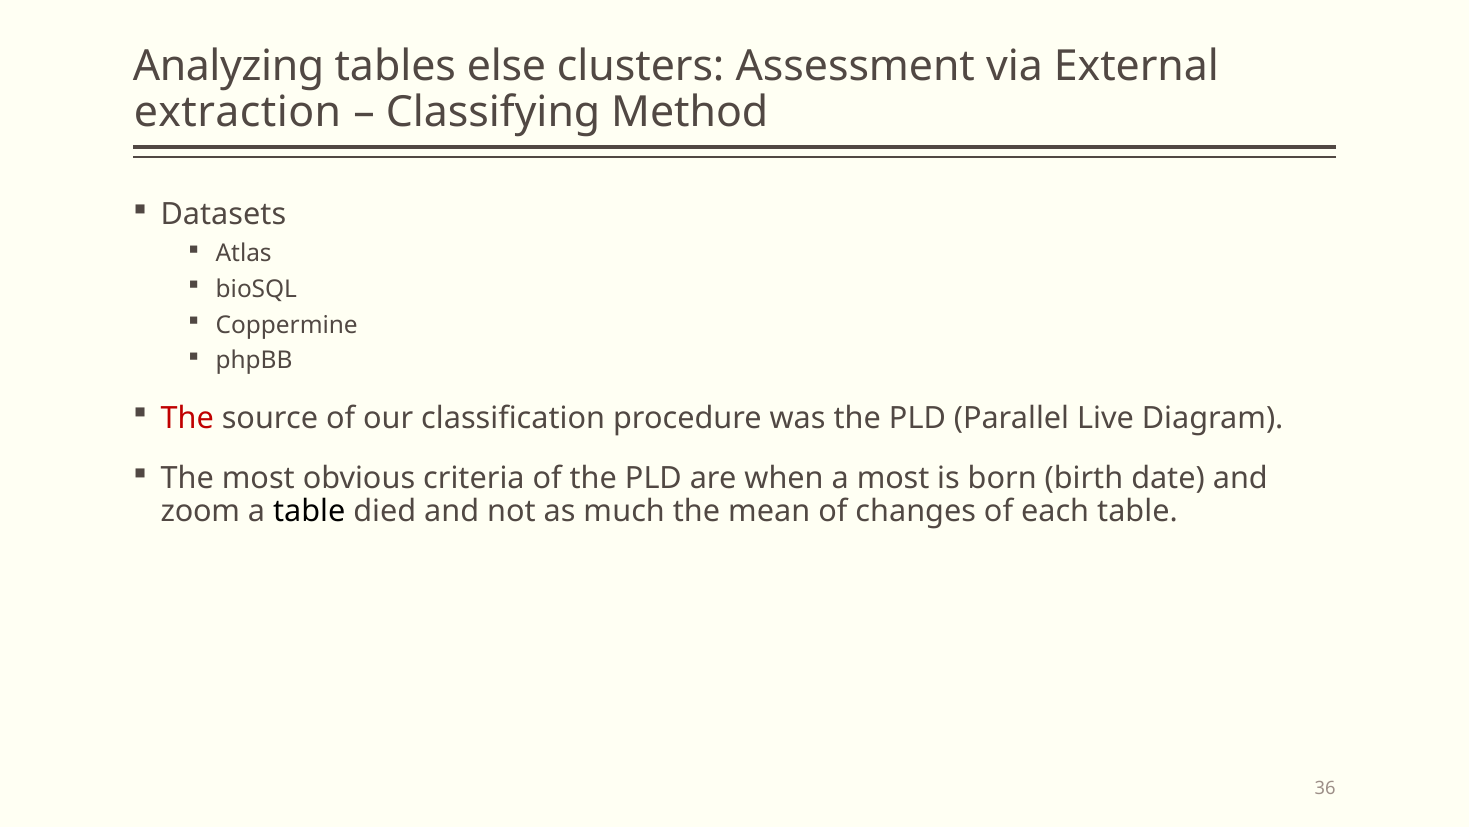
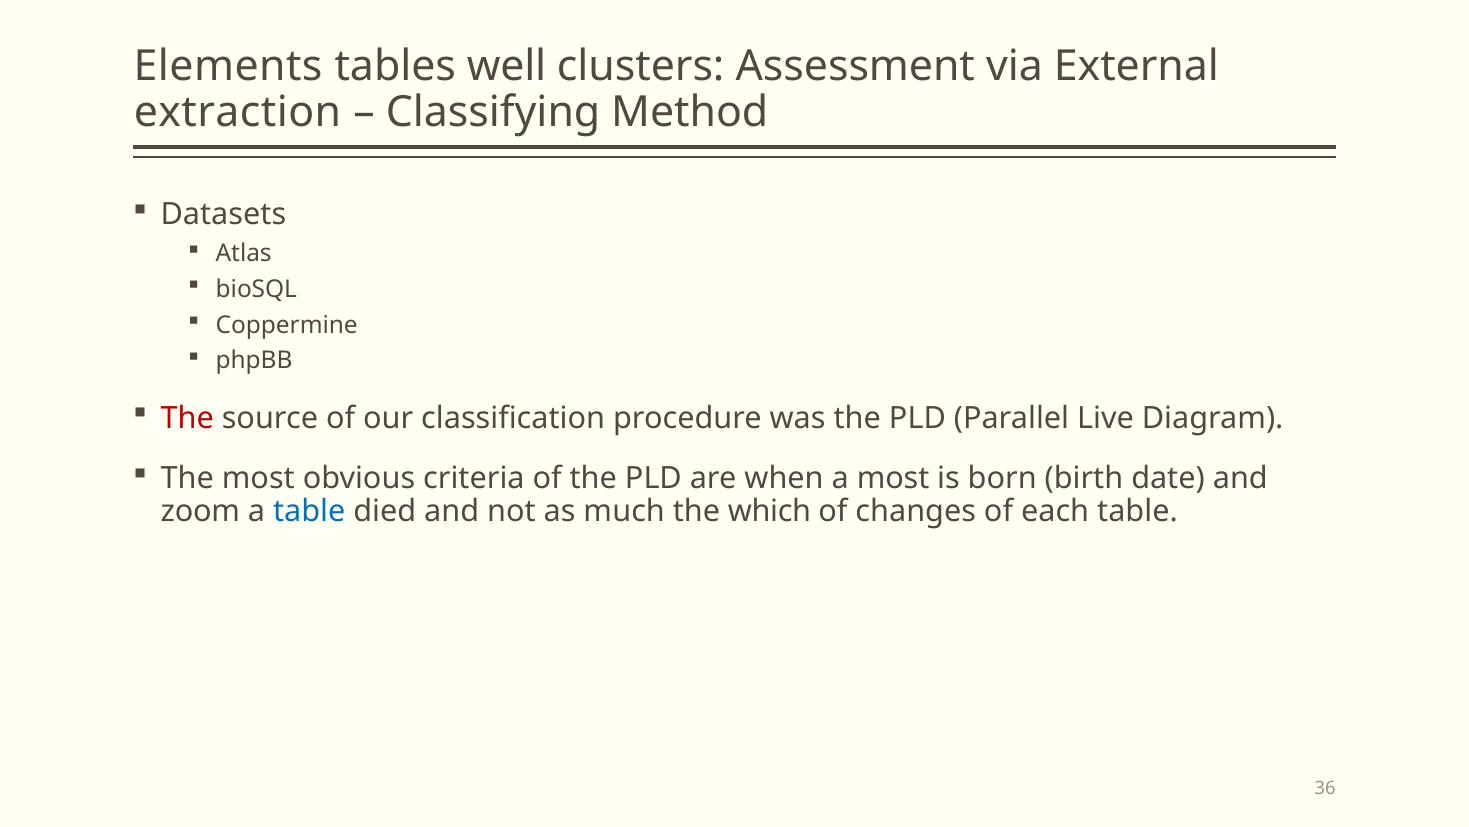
Analyzing: Analyzing -> Elements (228, 66)
else: else -> well (507, 66)
table colour: black -> blue (309, 511)
mean: mean -> which (769, 511)
